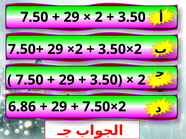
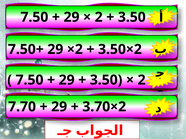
6.86: 6.86 -> 7.70 (22, 107)
7.50: 7.50 -> 3.70 (96, 107)
